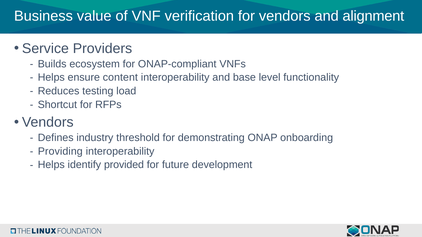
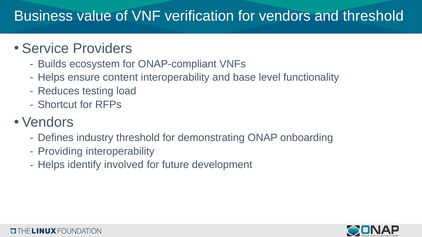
and alignment: alignment -> threshold (373, 16)
provided: provided -> involved (124, 165)
